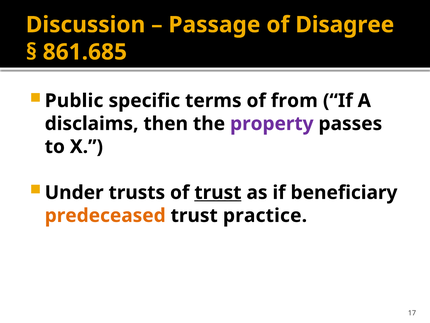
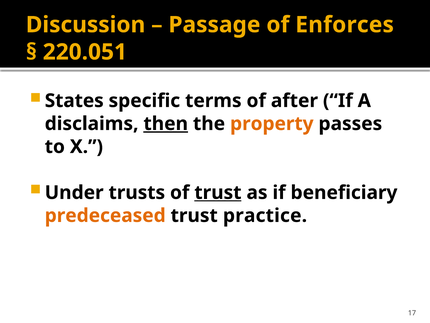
Disagree: Disagree -> Enforces (345, 25)
861.685: 861.685 -> 220.051 (85, 52)
Public: Public -> States (74, 101)
from: from -> after (294, 101)
then underline: none -> present (166, 124)
property colour: purple -> orange (272, 124)
